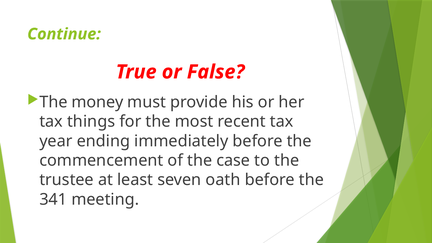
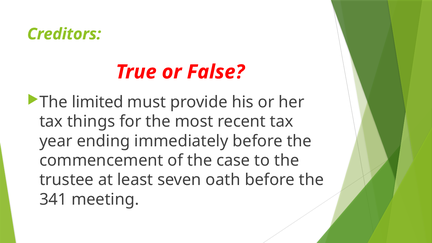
Continue: Continue -> Creditors (64, 34)
money: money -> limited (97, 102)
